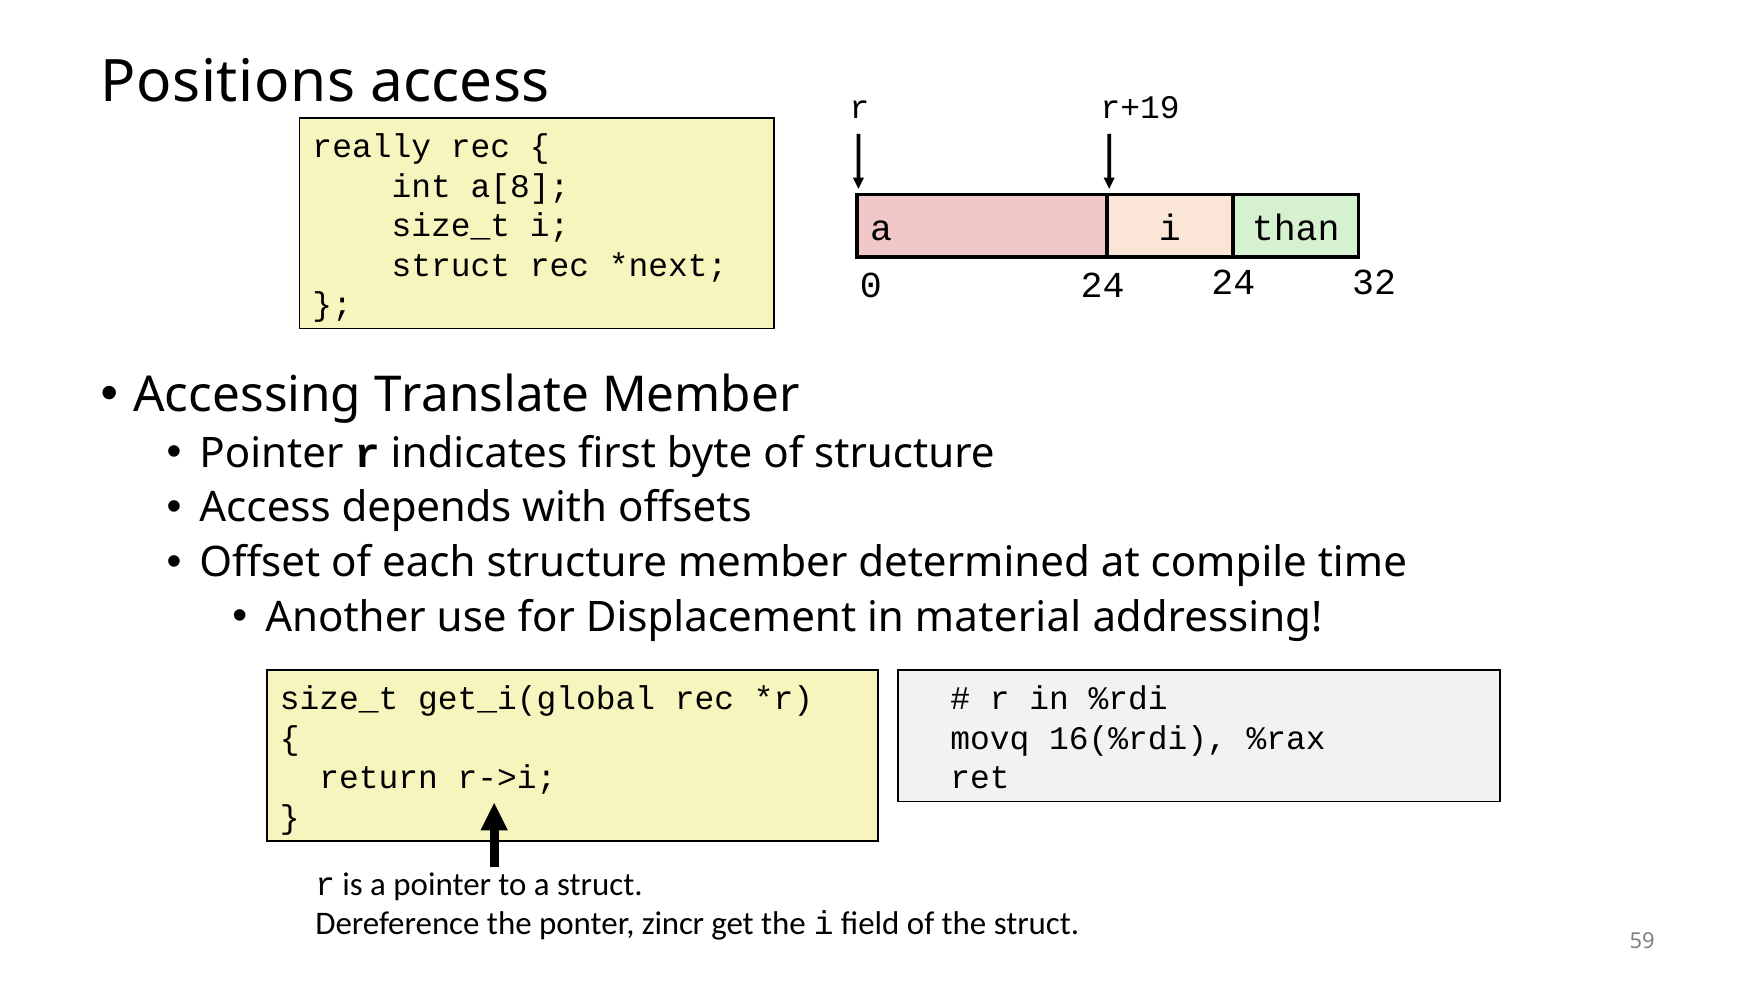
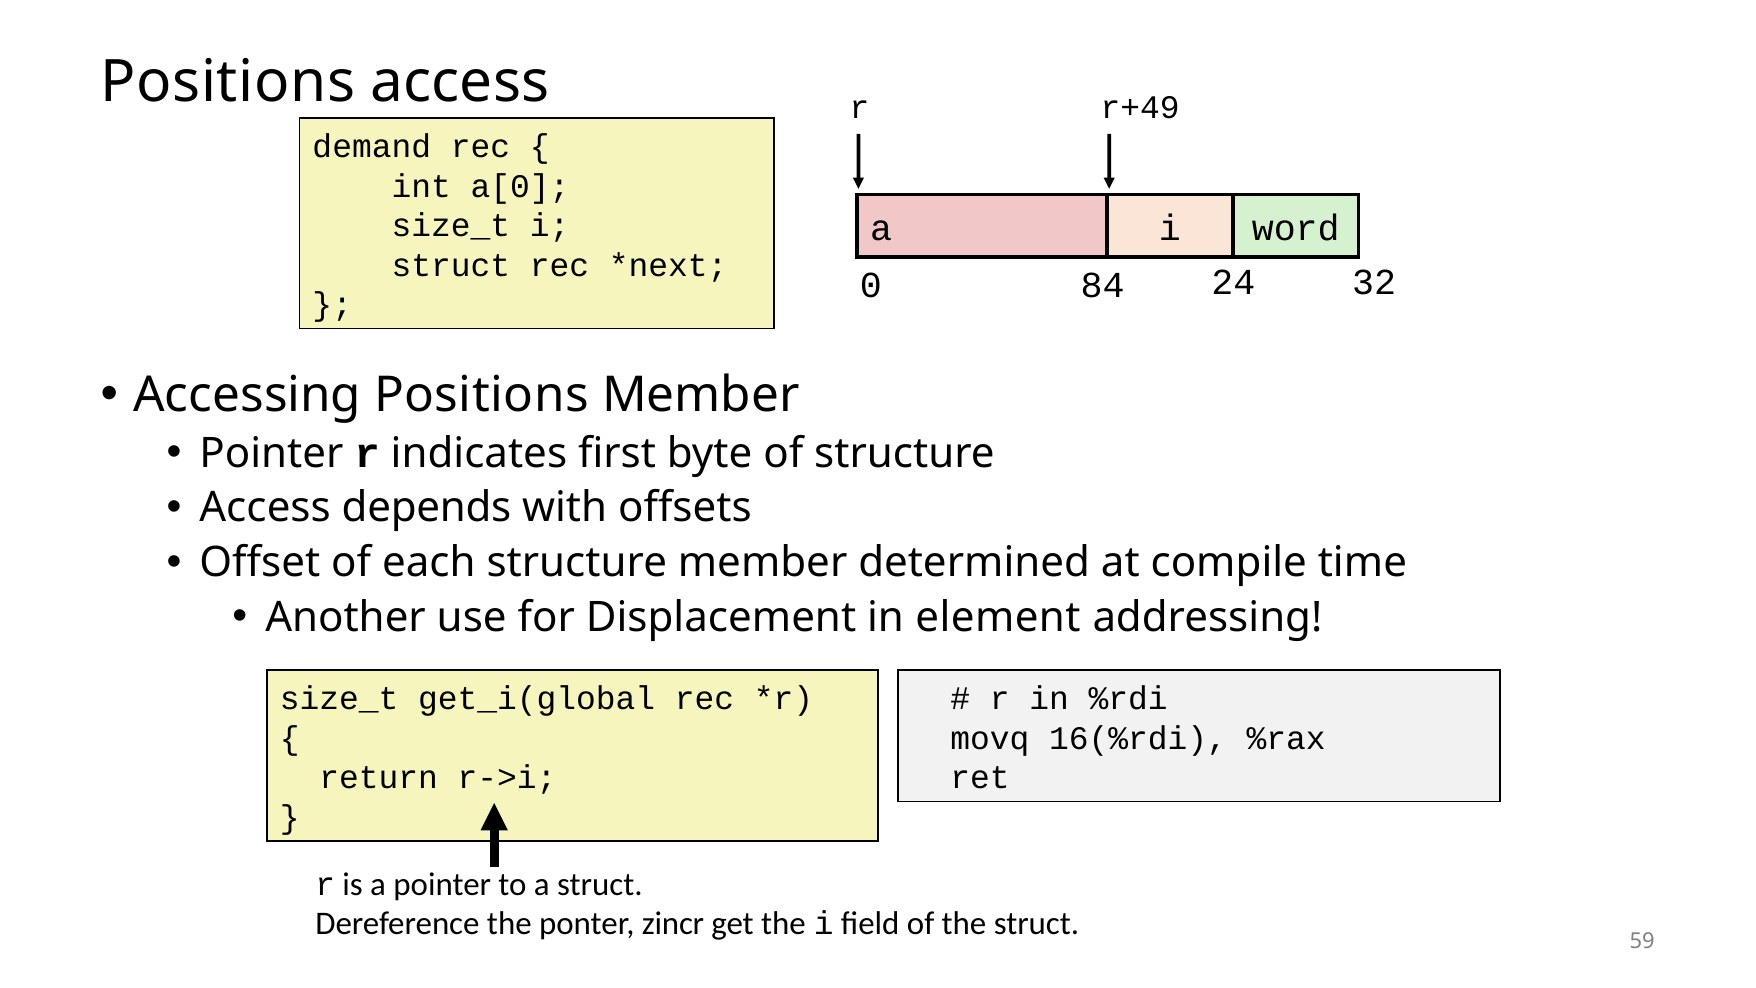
r+19: r+19 -> r+49 (1140, 108)
really: really -> demand (372, 147)
a[8: a[8 -> a[0 (520, 186)
than: than -> word (1296, 228)
0 24: 24 -> 84 (1103, 285)
Accessing Translate: Translate -> Positions (481, 395)
material: material -> element (998, 617)
